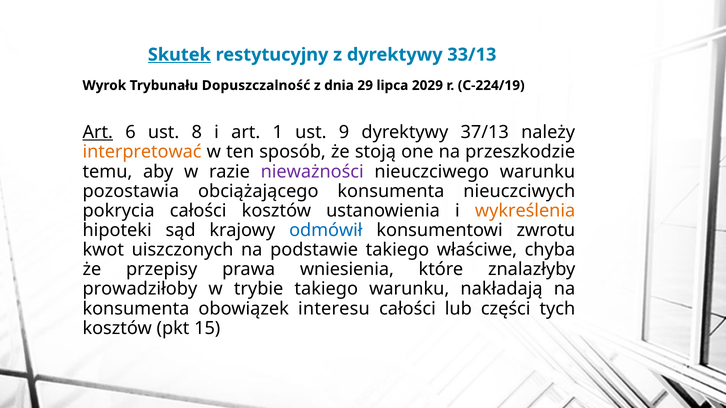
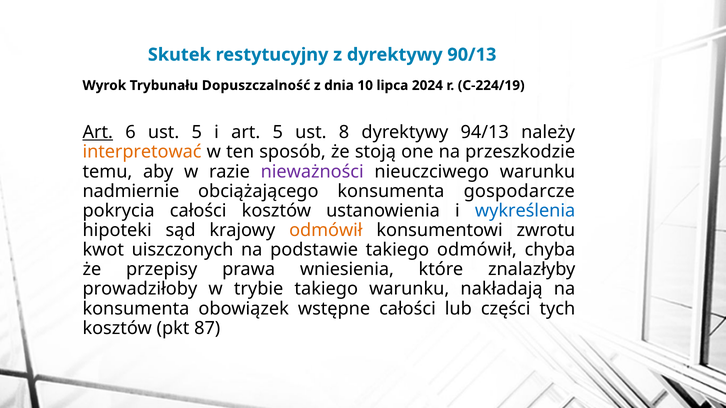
Skutek underline: present -> none (179, 55)
33/13: 33/13 -> 90/13 (472, 55)
29: 29 -> 10 (365, 86)
2029: 2029 -> 2024 (427, 86)
ust 8: 8 -> 5 (197, 133)
art 1: 1 -> 5 (278, 133)
9: 9 -> 8 (344, 133)
37/13: 37/13 -> 94/13 (485, 133)
pozostawia: pozostawia -> nadmiernie (131, 191)
nieuczciwych: nieuczciwych -> gospodarcze (519, 191)
wykreślenia colour: orange -> blue (525, 211)
odmówił colour: blue -> orange (326, 231)
takiego właściwe: właściwe -> odmówił (477, 250)
interesu: interesu -> wstępne (334, 309)
15: 15 -> 87 (207, 329)
